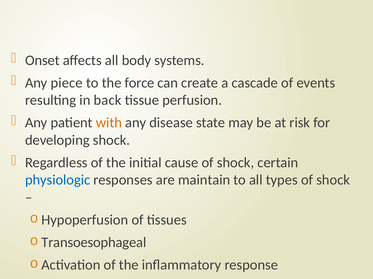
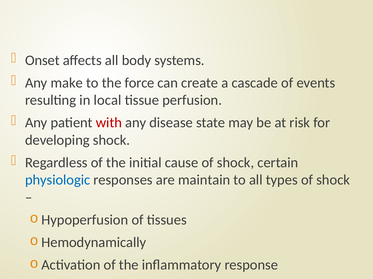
piece: piece -> make (67, 83)
back: back -> local (108, 100)
with colour: orange -> red (109, 123)
Transoesophageal: Transoesophageal -> Hemodynamically (94, 243)
